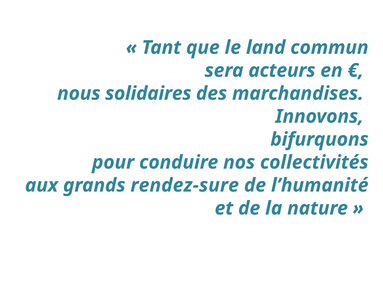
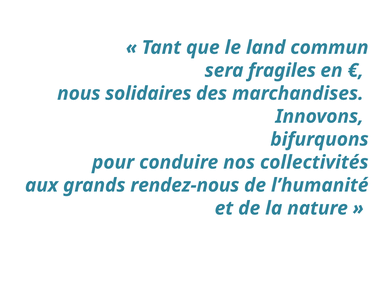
acteurs: acteurs -> fragiles (282, 71)
rendez-sure: rendez-sure -> rendez-nous (185, 185)
